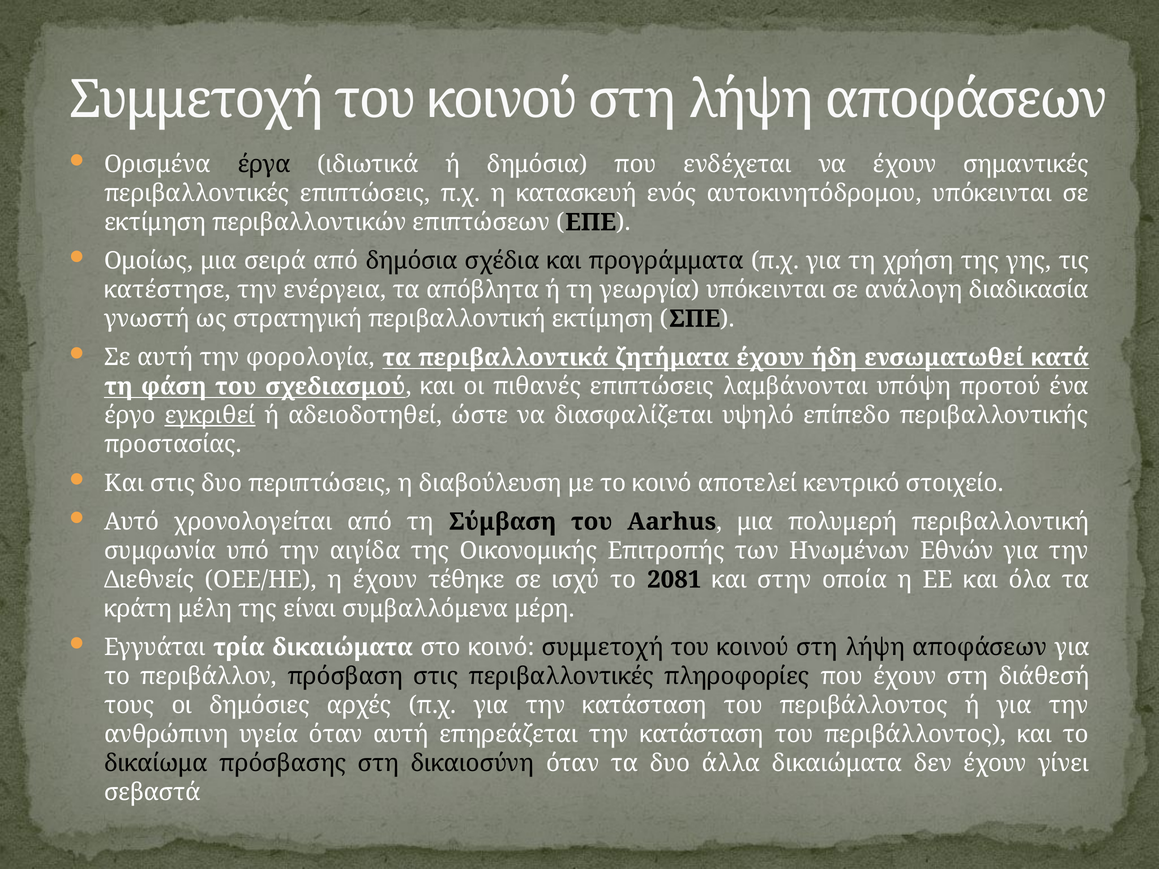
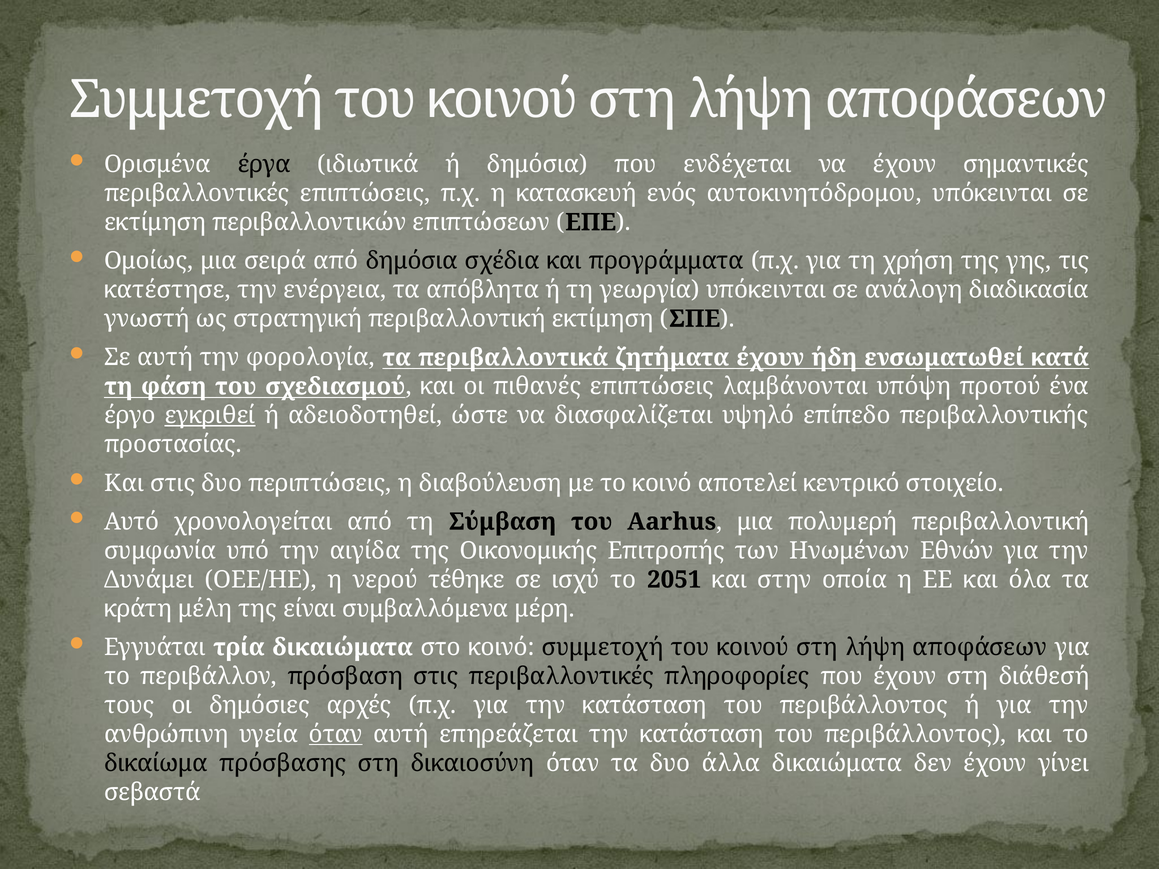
Διεθνείς: Διεθνείς -> Δυνάμει (149, 580)
η έχουν: έχουν -> νερού (385, 580)
2081: 2081 -> 2051 (674, 580)
όταν underline: none -> present (336, 734)
